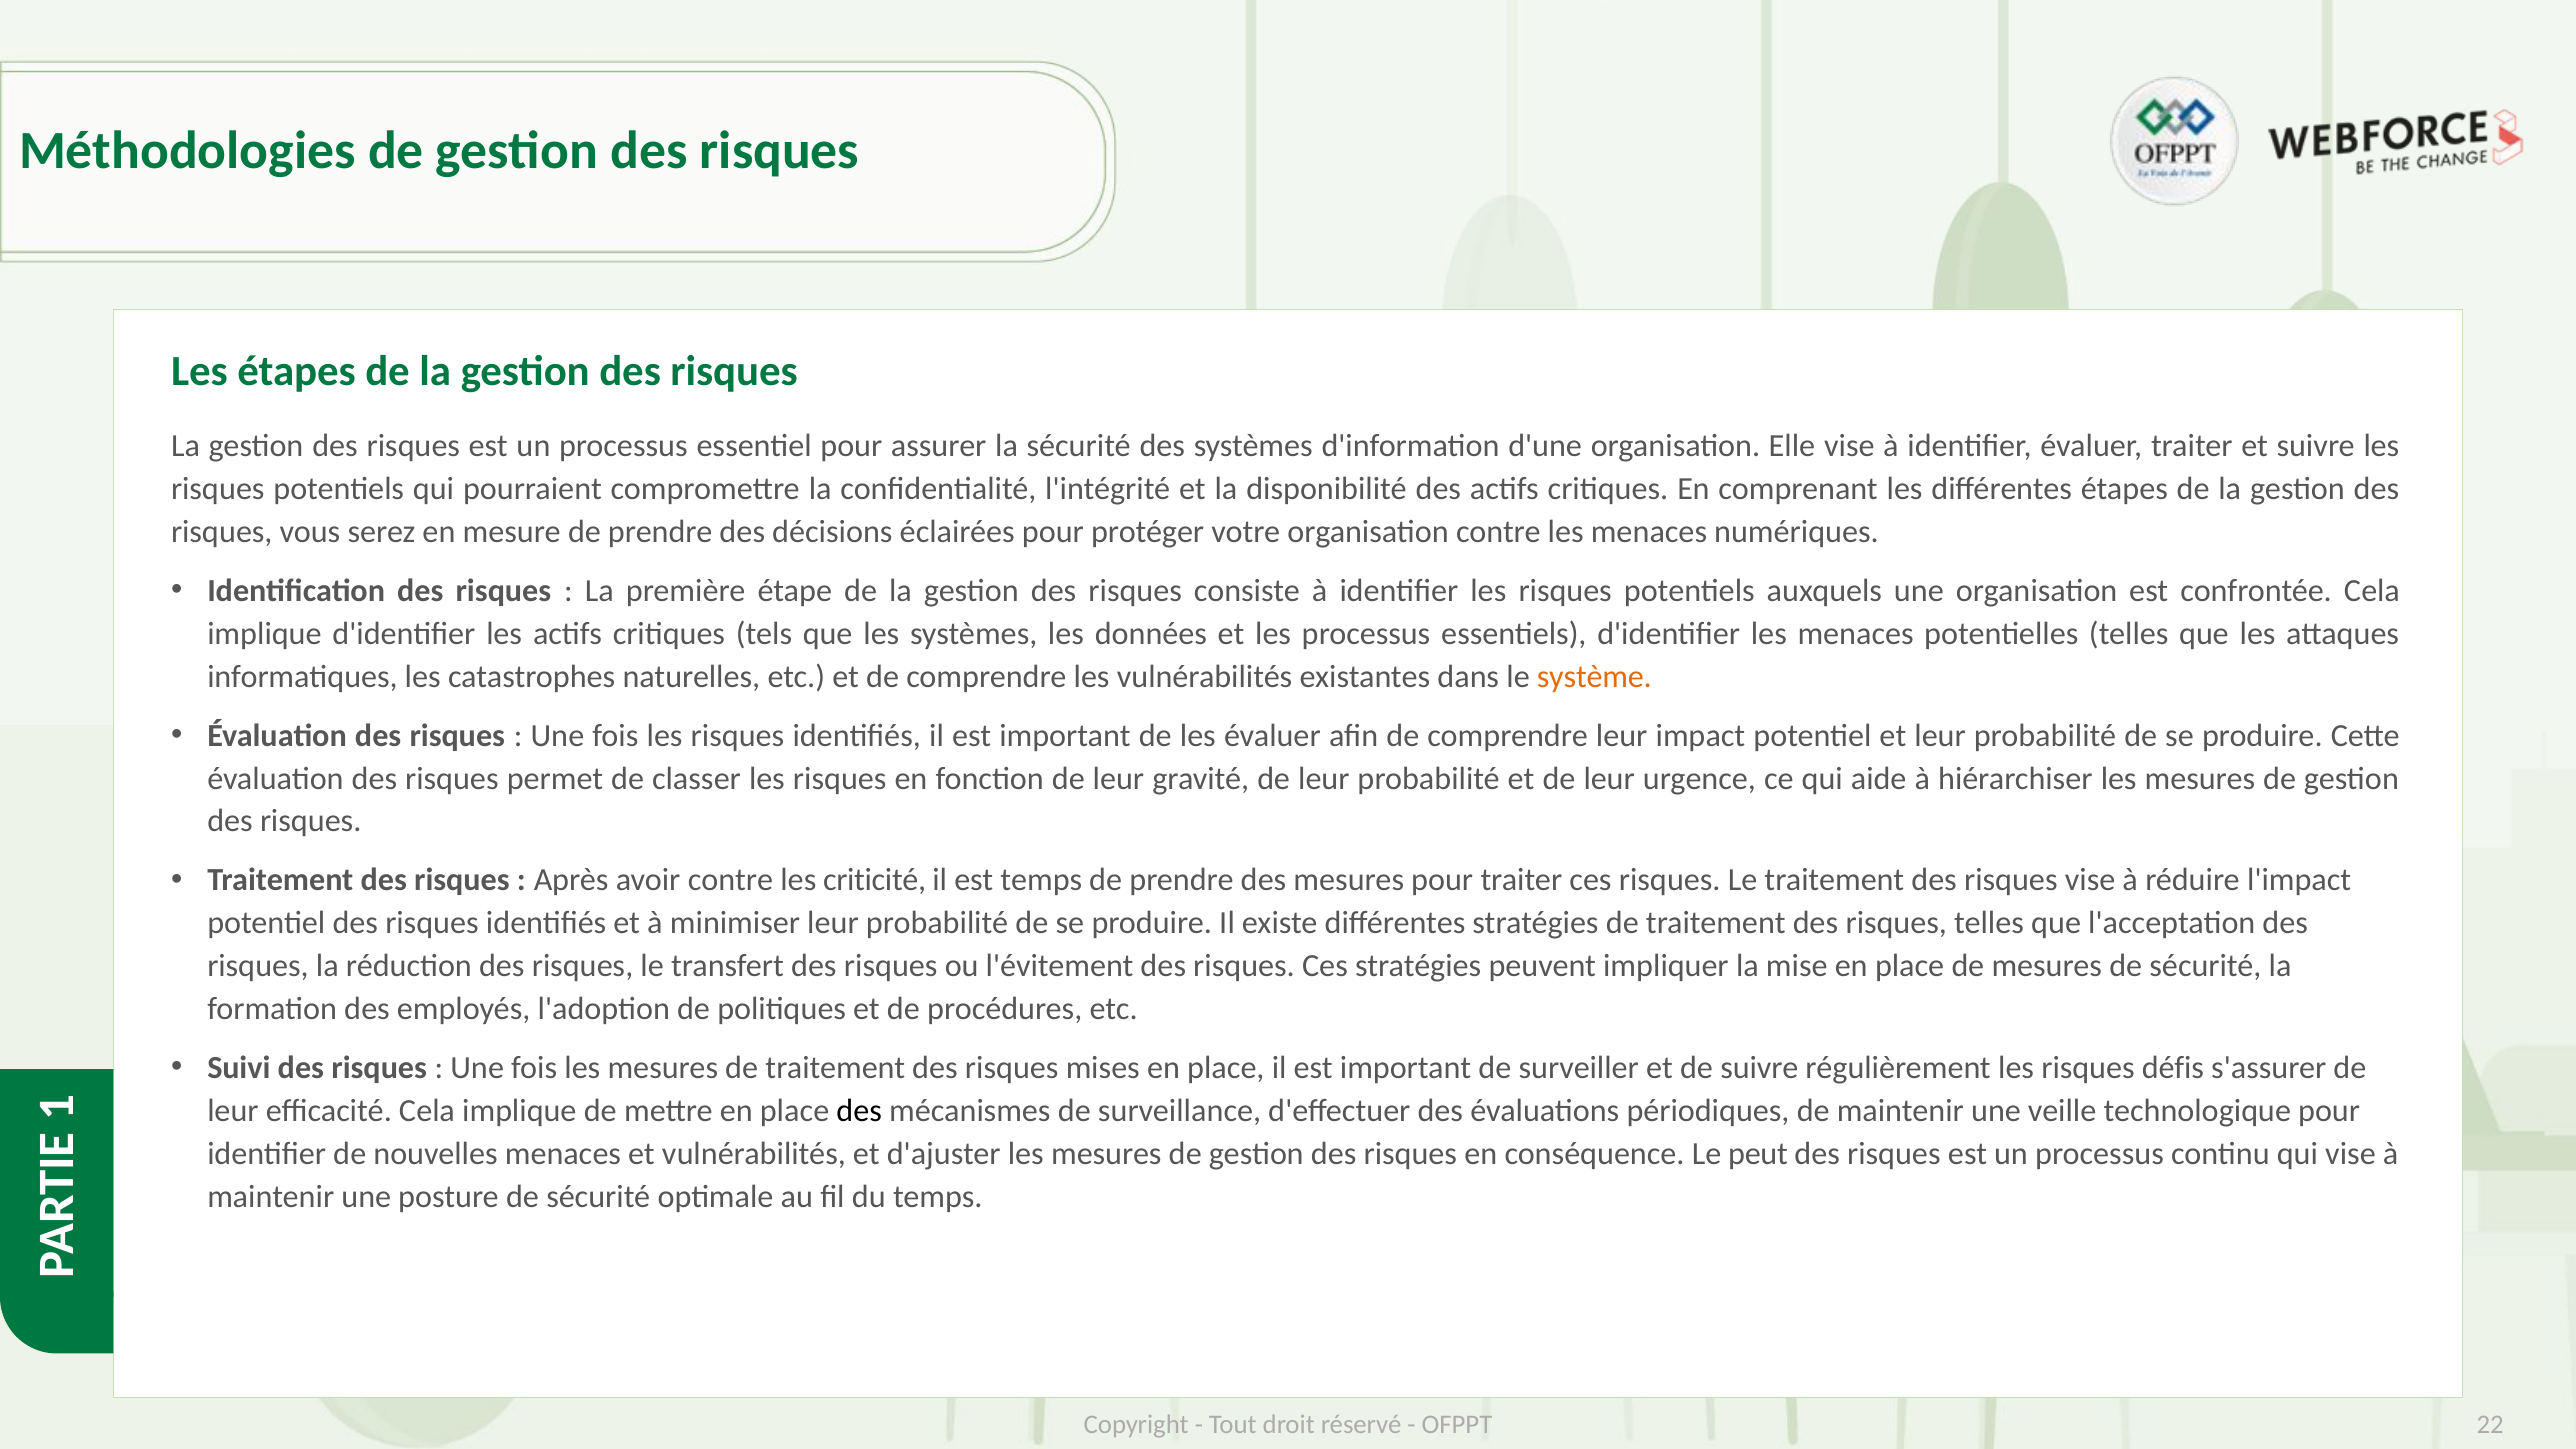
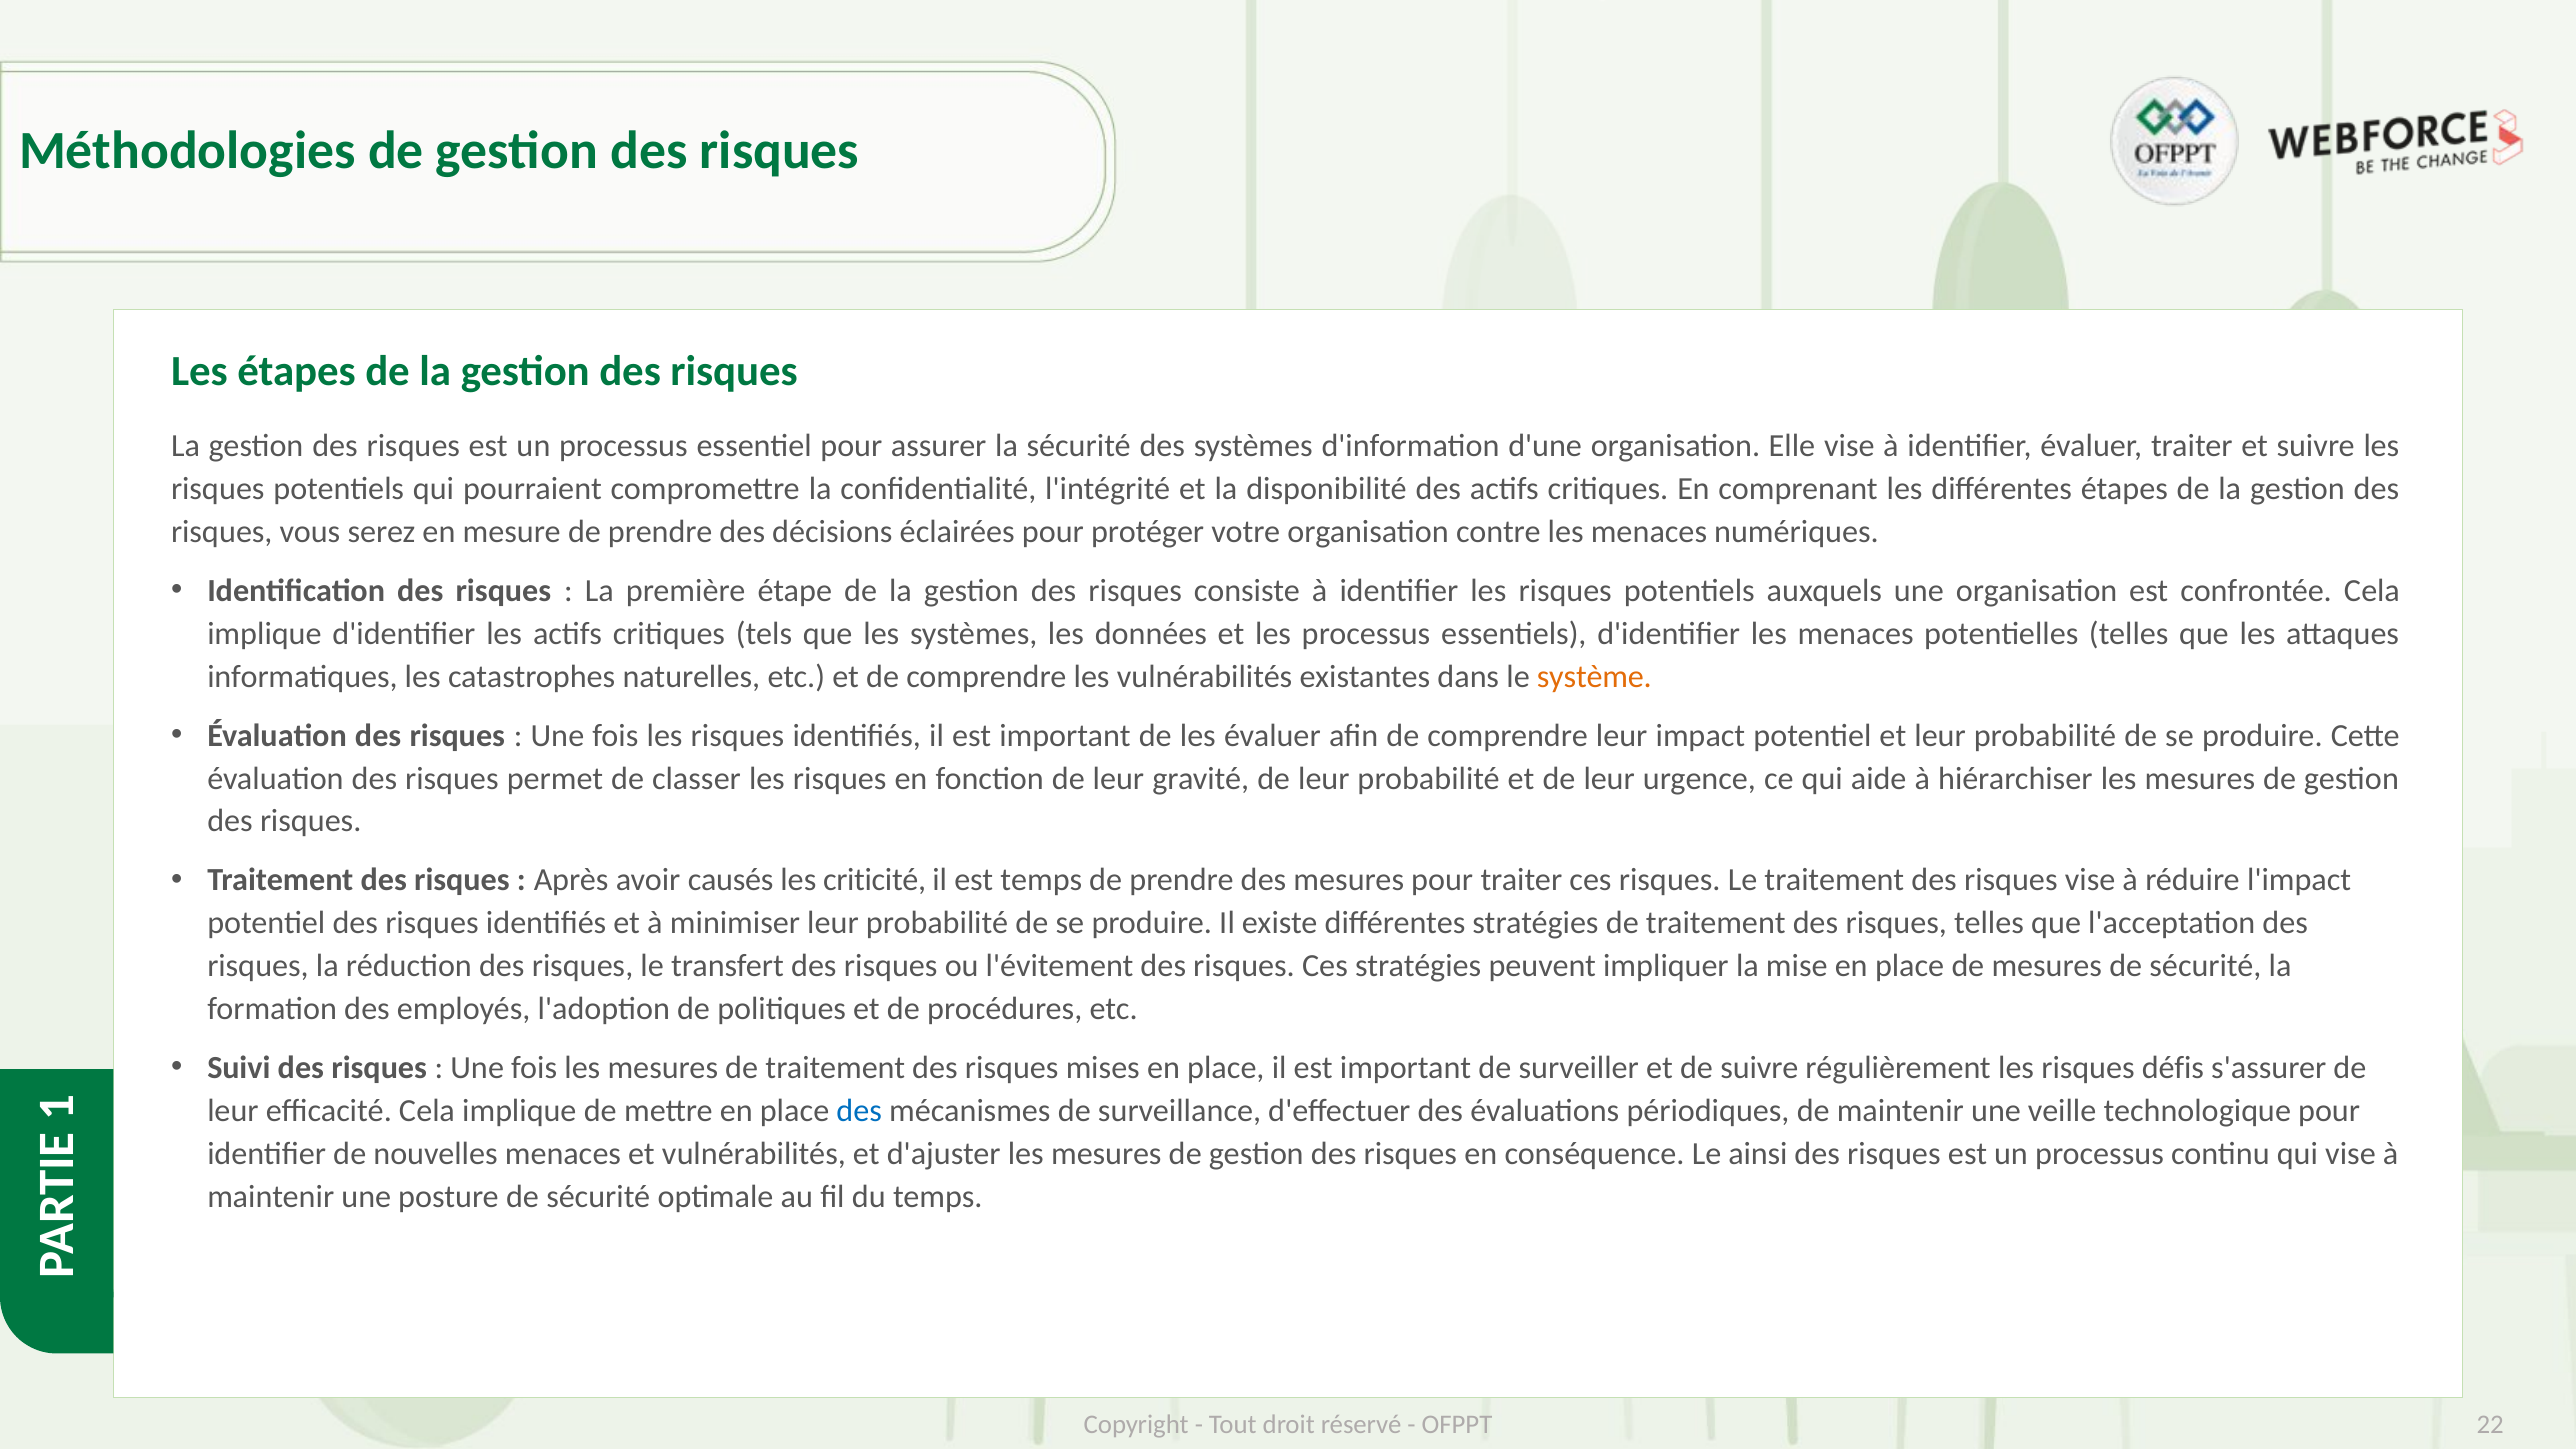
avoir contre: contre -> causés (731, 880)
des colour: black -> blue (859, 1111)
peut: peut -> ainsi (1758, 1154)
